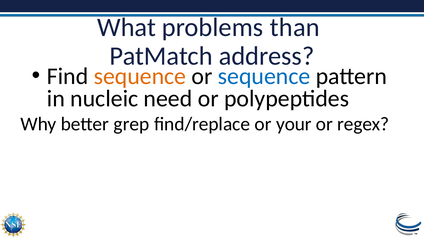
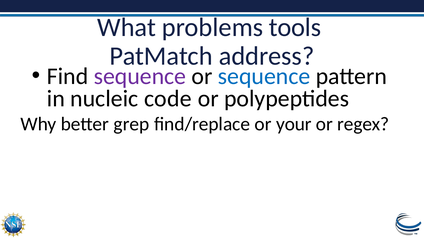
than: than -> tools (295, 27)
sequence colour: orange -> purple (140, 76)
need: need -> code (168, 98)
